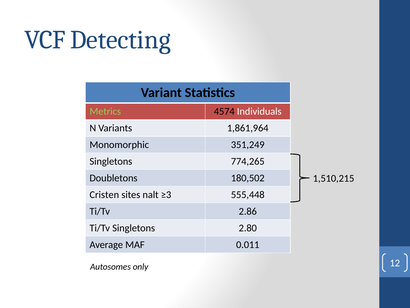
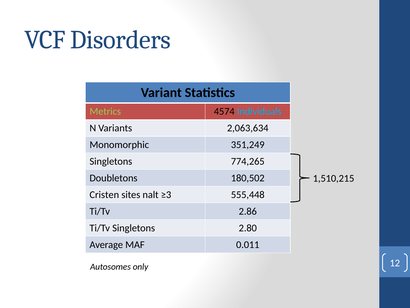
Detecting: Detecting -> Disorders (120, 40)
Individuals colour: white -> light blue (259, 111)
1,861,964: 1,861,964 -> 2,063,634 (248, 128)
